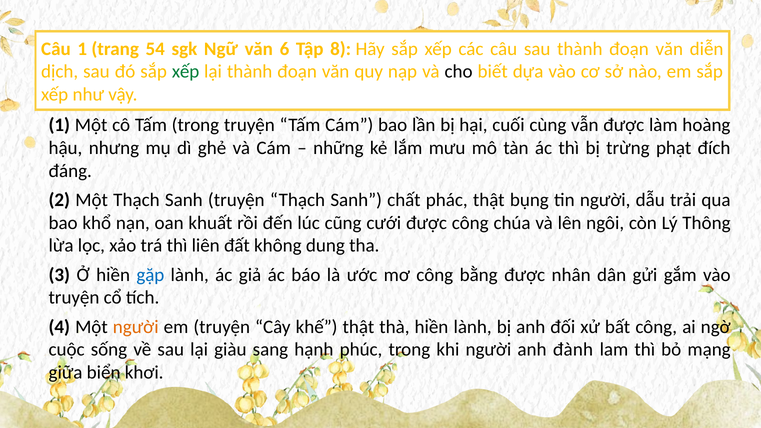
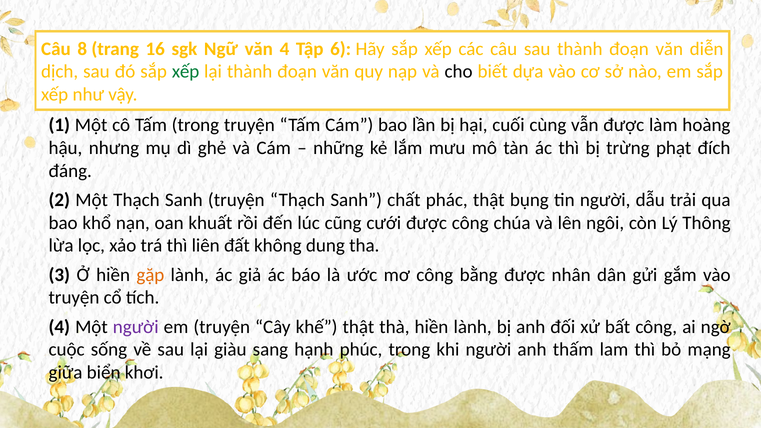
Câu 1: 1 -> 8 (82, 49)
54: 54 -> 16 (155, 49)
văn 6: 6 -> 4 (284, 49)
8: 8 -> 6 (341, 49)
gặp colour: blue -> orange (150, 275)
người colour: orange -> purple (136, 327)
đành: đành -> thấm (573, 350)
